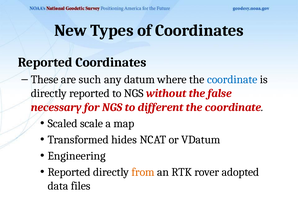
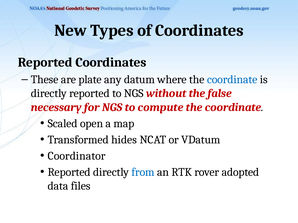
such: such -> plate (90, 80)
different: different -> compute (161, 107)
scale: scale -> open (92, 124)
Engineering: Engineering -> Coordinator (77, 156)
from colour: orange -> blue (143, 172)
